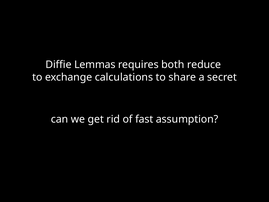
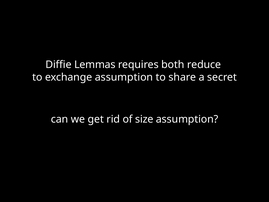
exchange calculations: calculations -> assumption (124, 77)
fast: fast -> size (144, 119)
